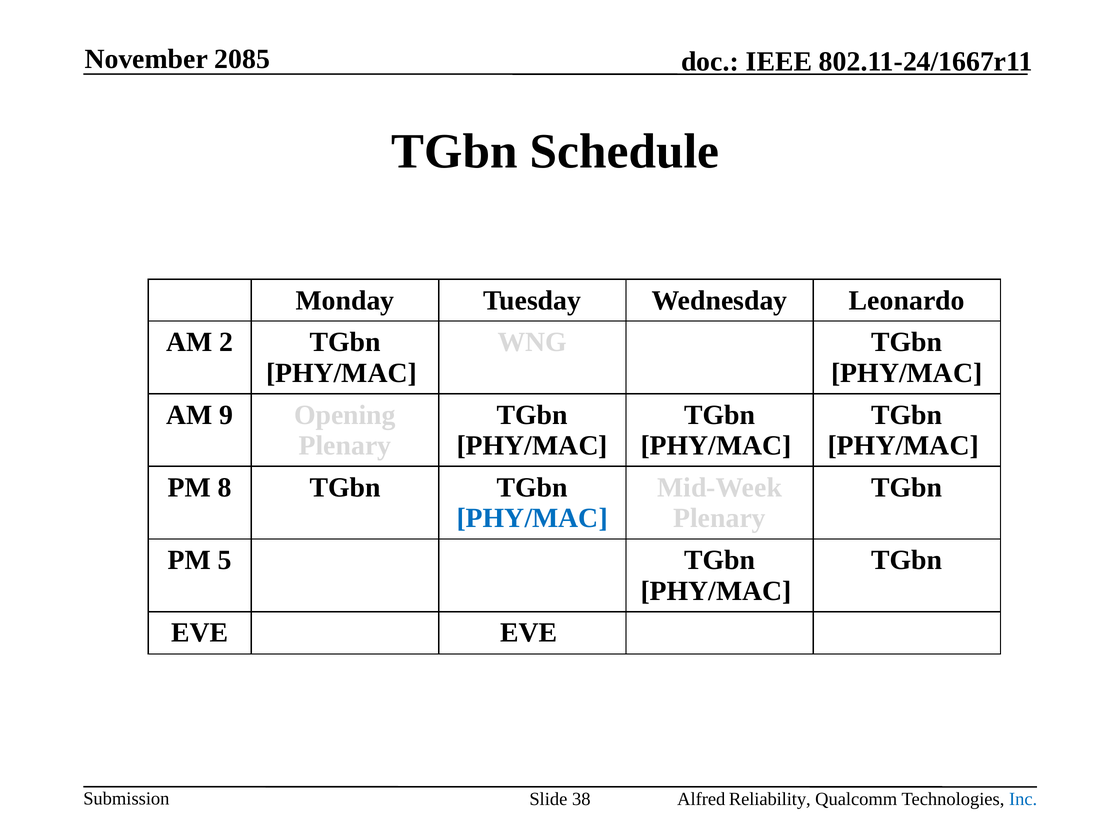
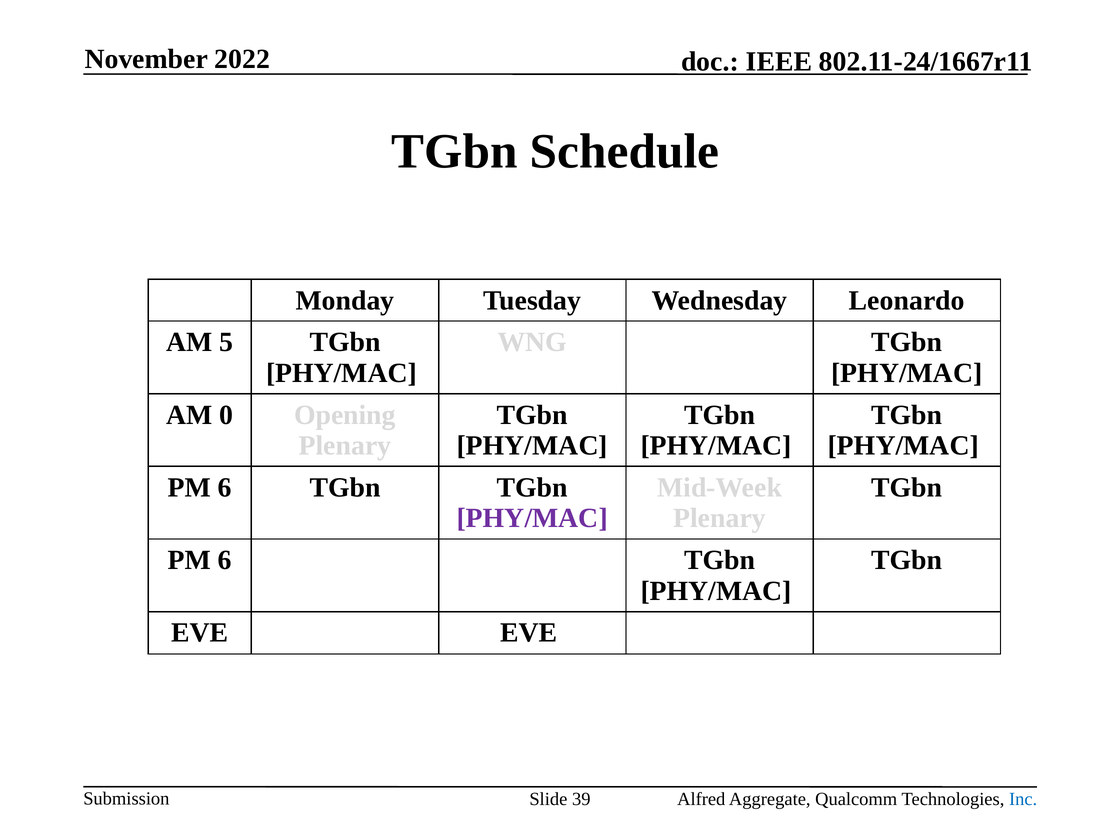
2085: 2085 -> 2022 (242, 59)
2: 2 -> 5 (226, 342)
9: 9 -> 0 (226, 415)
8: 8 -> 6 (225, 488)
PHY/MAC colour: blue -> purple (532, 518)
5: 5 -> 6 (225, 560)
38: 38 -> 39 (581, 799)
Reliability: Reliability -> Aggregate (770, 799)
